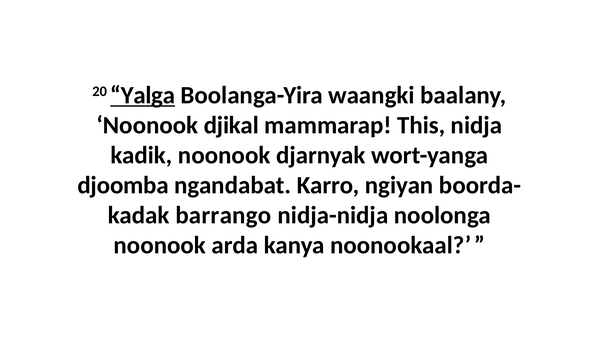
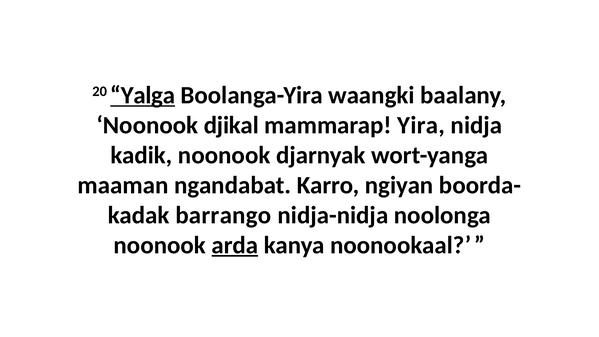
This: This -> Yira (421, 125)
djoomba: djoomba -> maaman (123, 185)
arda underline: none -> present (235, 245)
